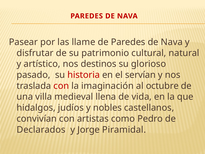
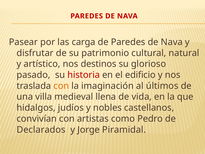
llame: llame -> carga (84, 42)
servían: servían -> edificio (140, 75)
con colour: red -> orange (61, 86)
octubre: octubre -> últimos (162, 86)
